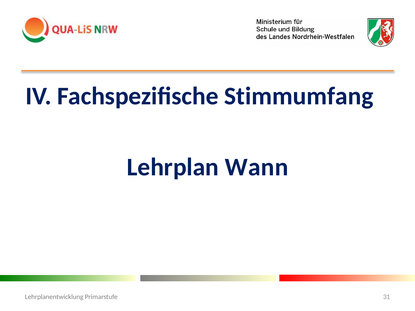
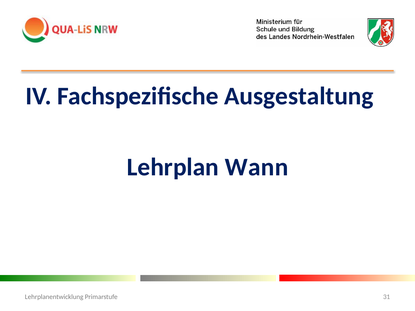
Stimmumfang: Stimmumfang -> Ausgestaltung (299, 96)
